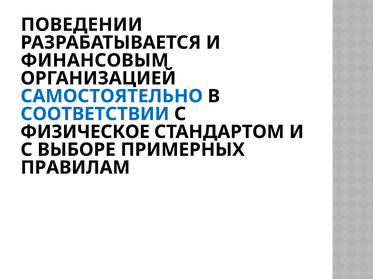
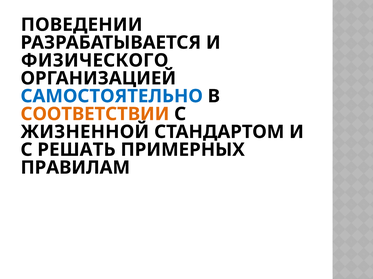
ФИНАНСОВЫМ: ФИНАНСОВЫМ -> ФИЗИЧЕСКОГО (95, 61)
СООТВЕТСТВИИ colour: blue -> orange (95, 114)
ФИЗИЧЕСКОЕ: ФИЗИЧЕСКОЕ -> ЖИЗНЕННОЙ (85, 132)
ВЫБОРЕ: ВЫБОРЕ -> РЕШАТЬ (76, 150)
